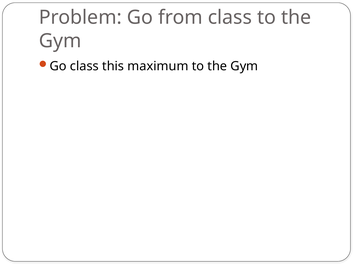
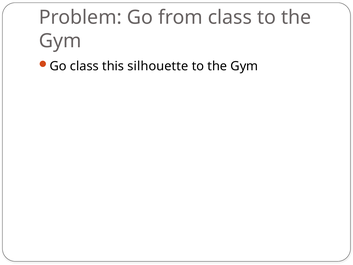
maximum: maximum -> silhouette (158, 66)
